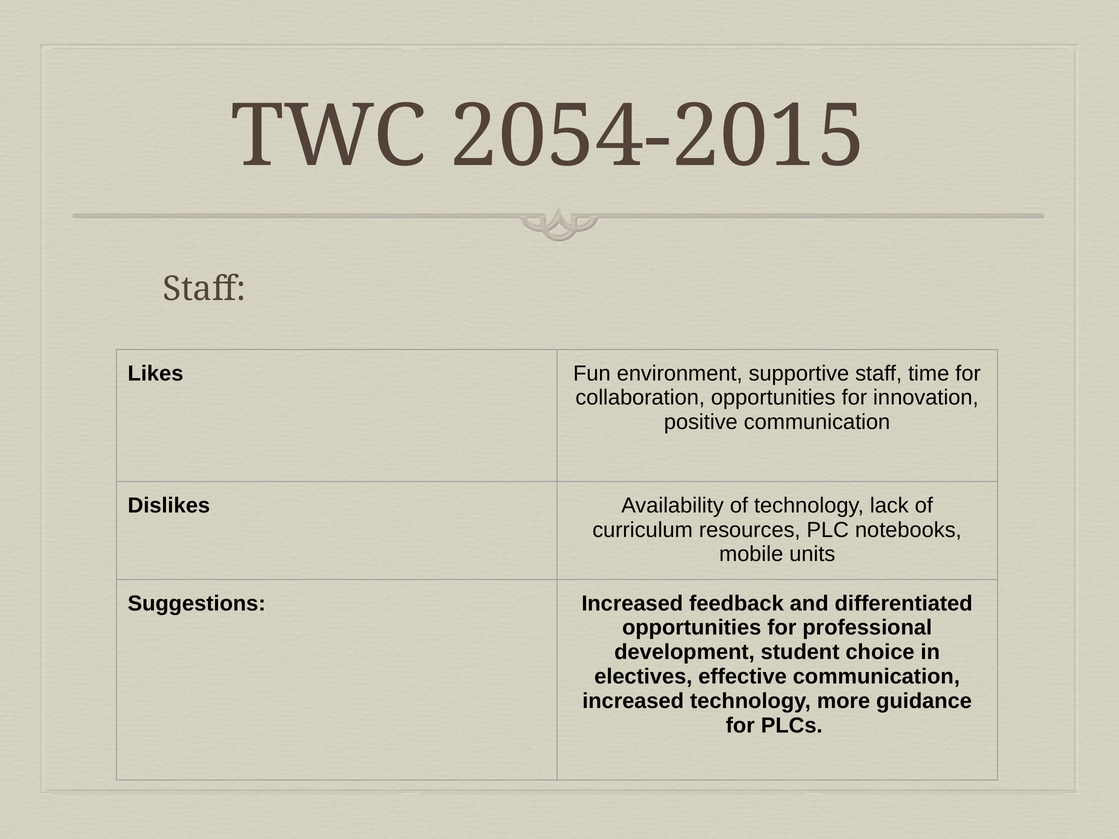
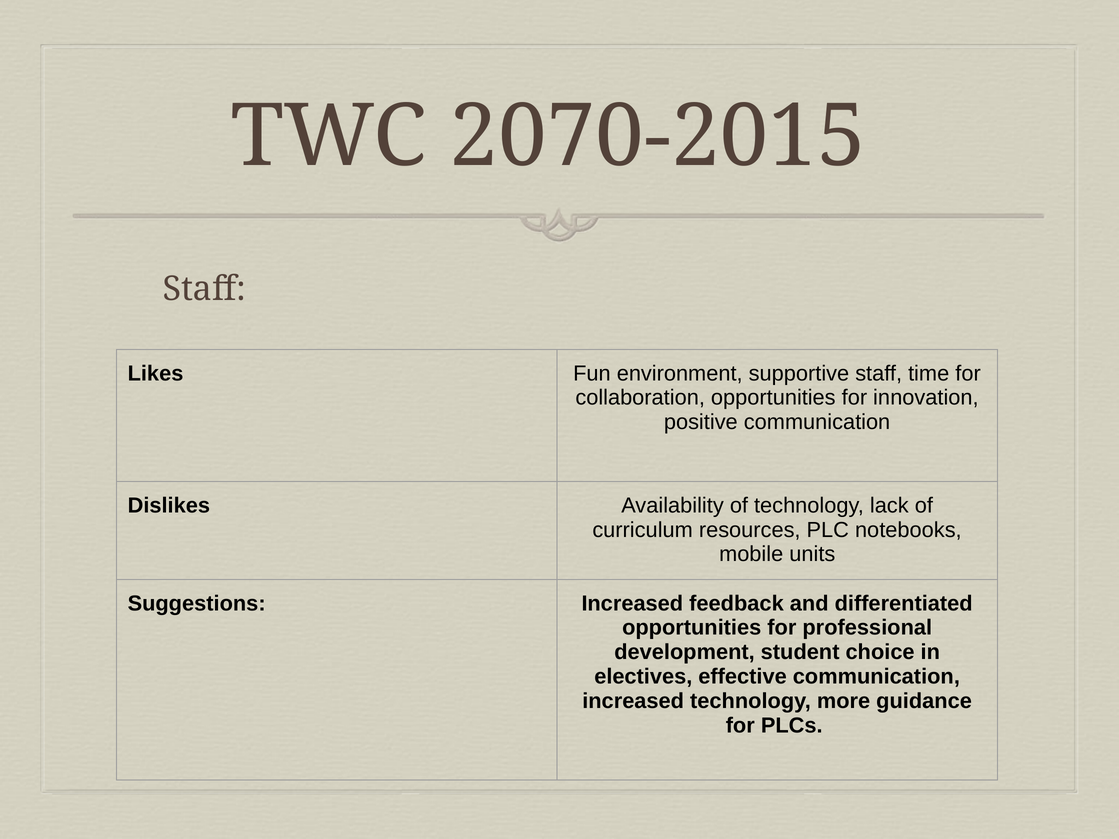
2054-2015: 2054-2015 -> 2070-2015 (658, 137)
